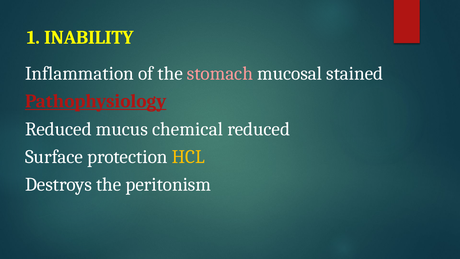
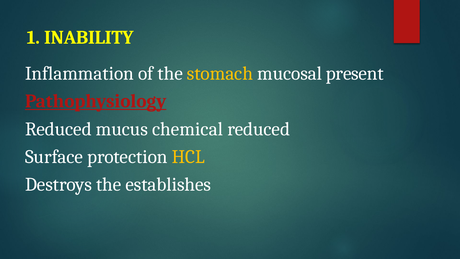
stomach colour: pink -> yellow (220, 73)
stained: stained -> present (355, 73)
peritonism: peritonism -> establishes (168, 184)
